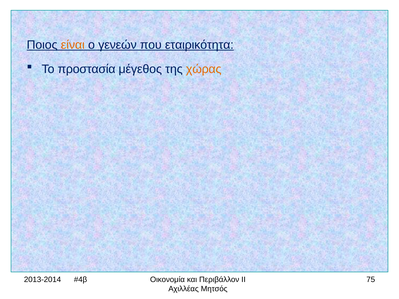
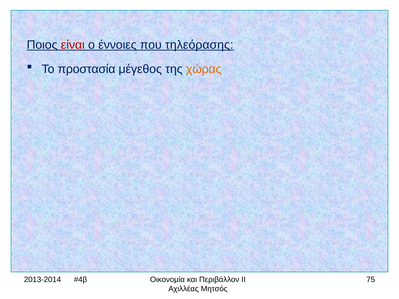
είναι colour: orange -> red (73, 45)
γενεών: γενεών -> έννοιες (117, 45)
εταιρικότητα: εταιρικότητα -> τηλεόρασης (199, 45)
